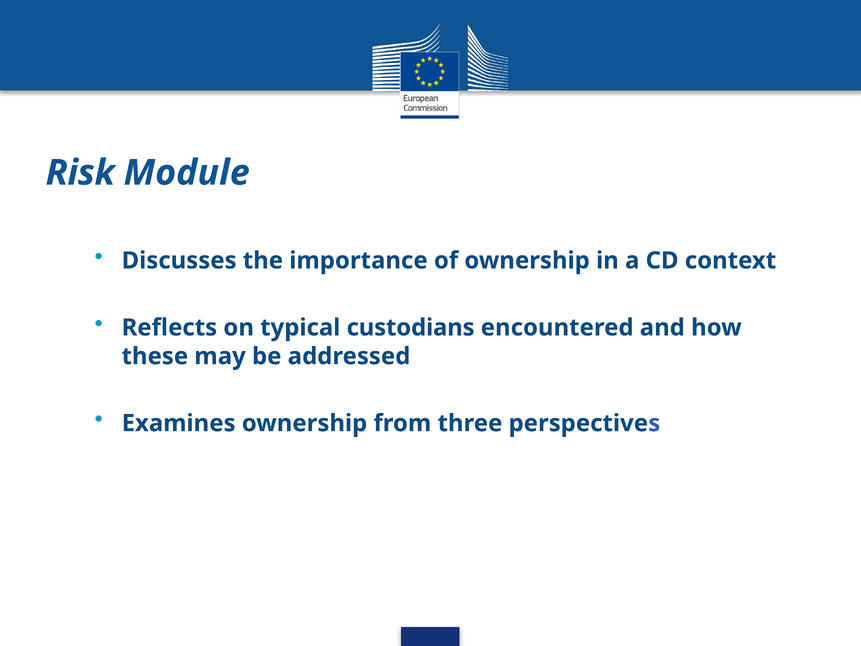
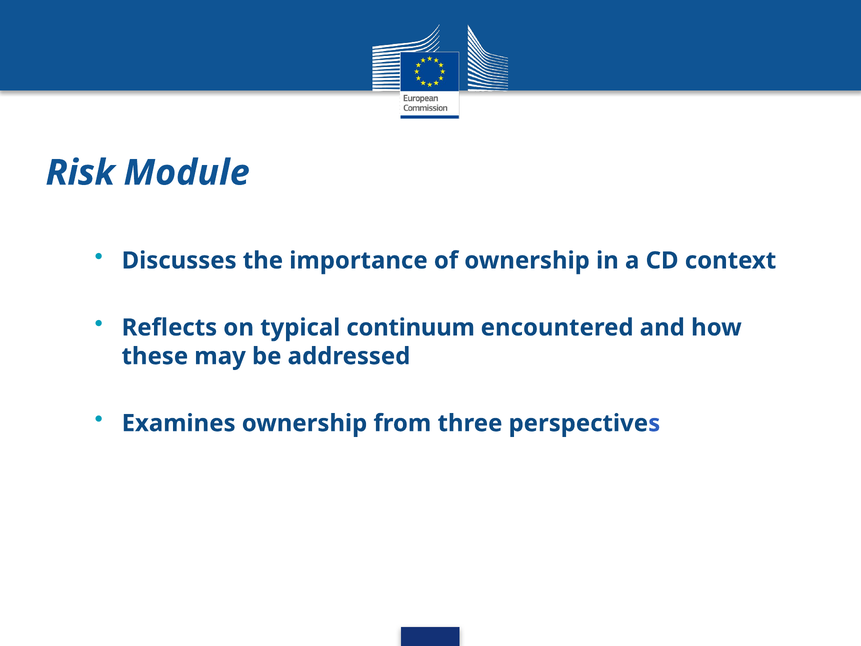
custodians: custodians -> continuum (411, 327)
